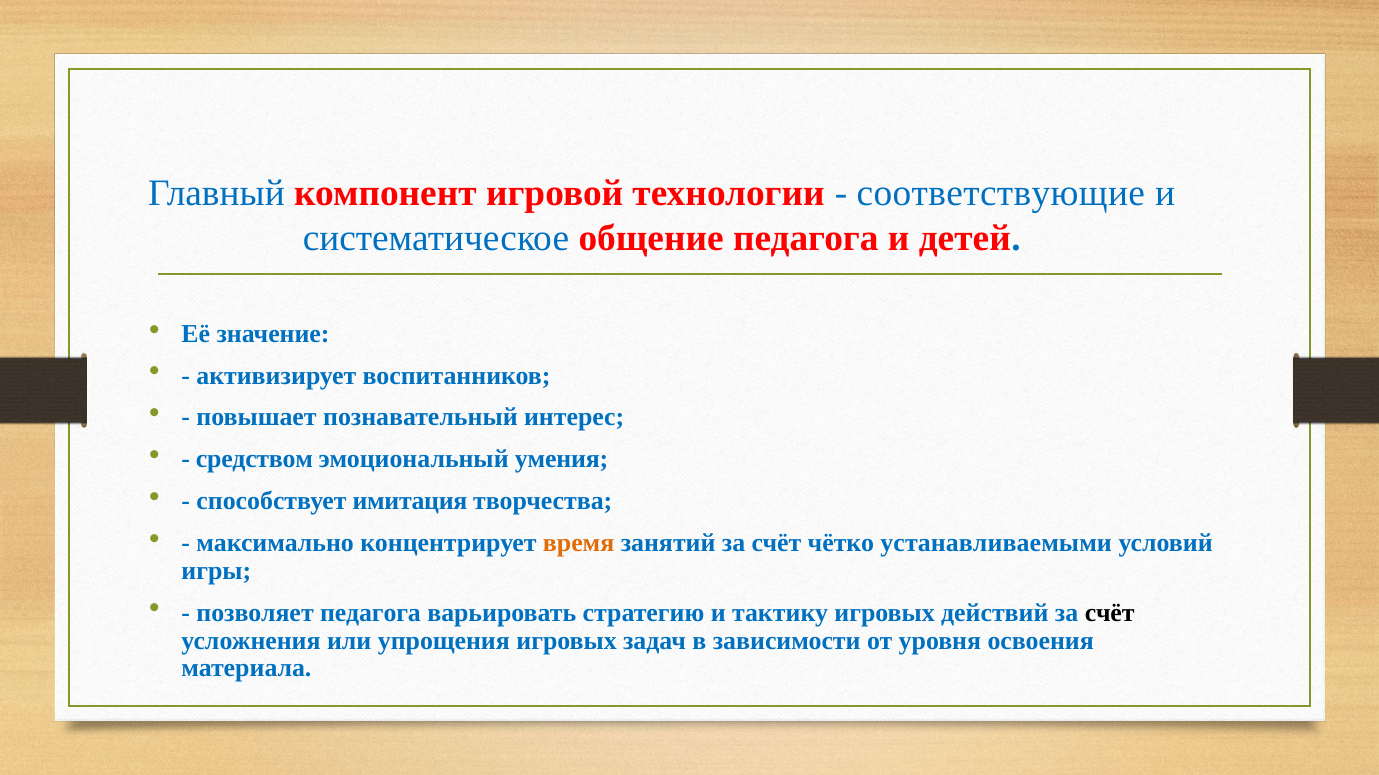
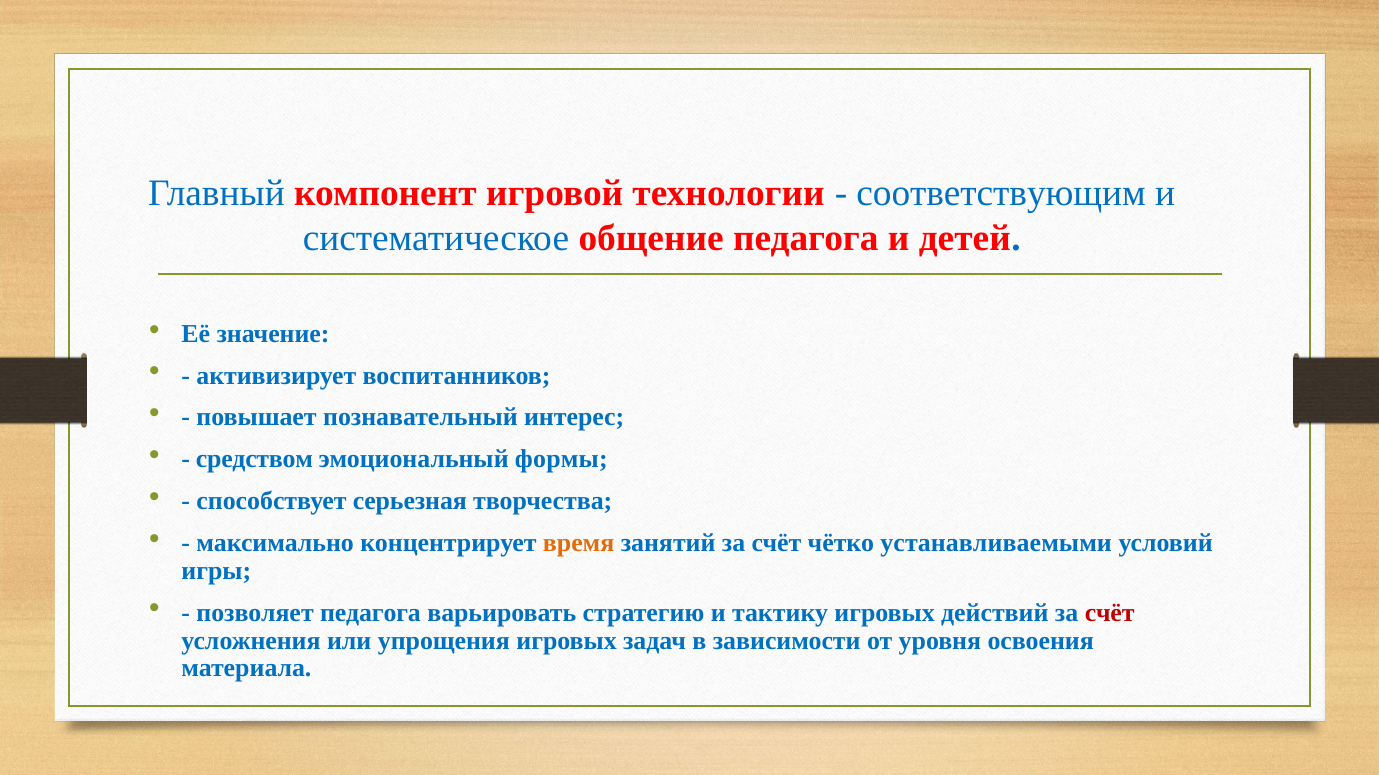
соответствующие: соответствующие -> соответствующим (1001, 194)
умения: умения -> формы (561, 460)
имитация: имитация -> серьезная (410, 502)
счёт colour: black -> red (1110, 613)
